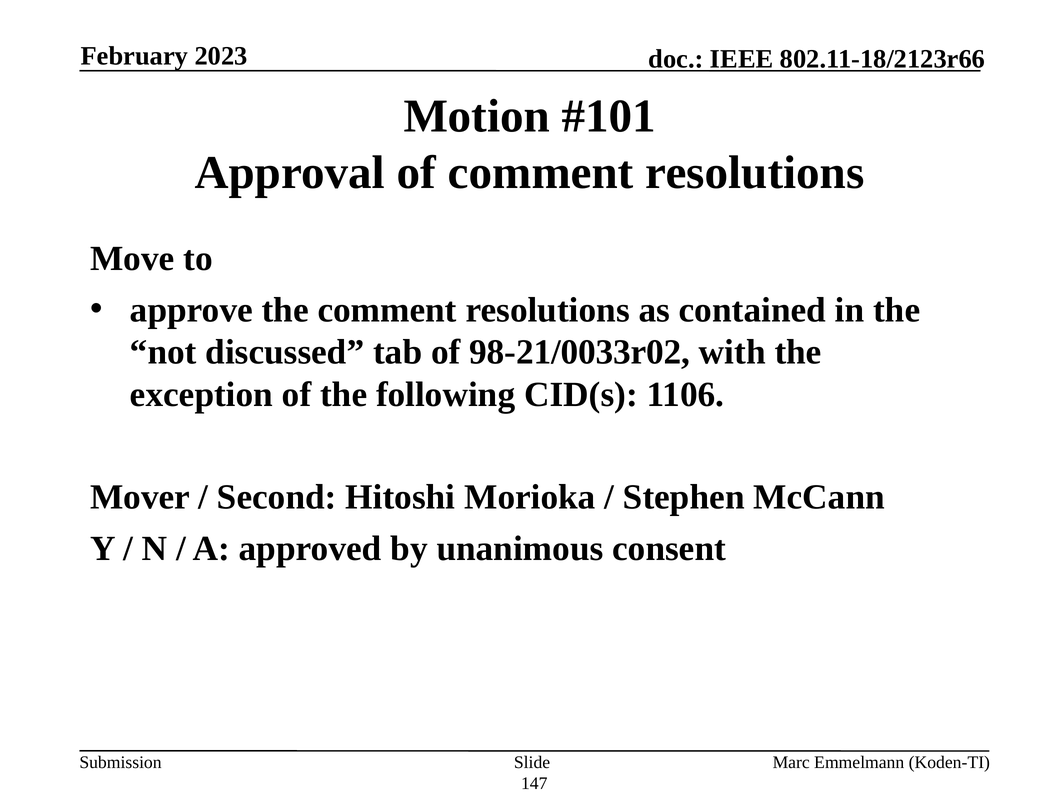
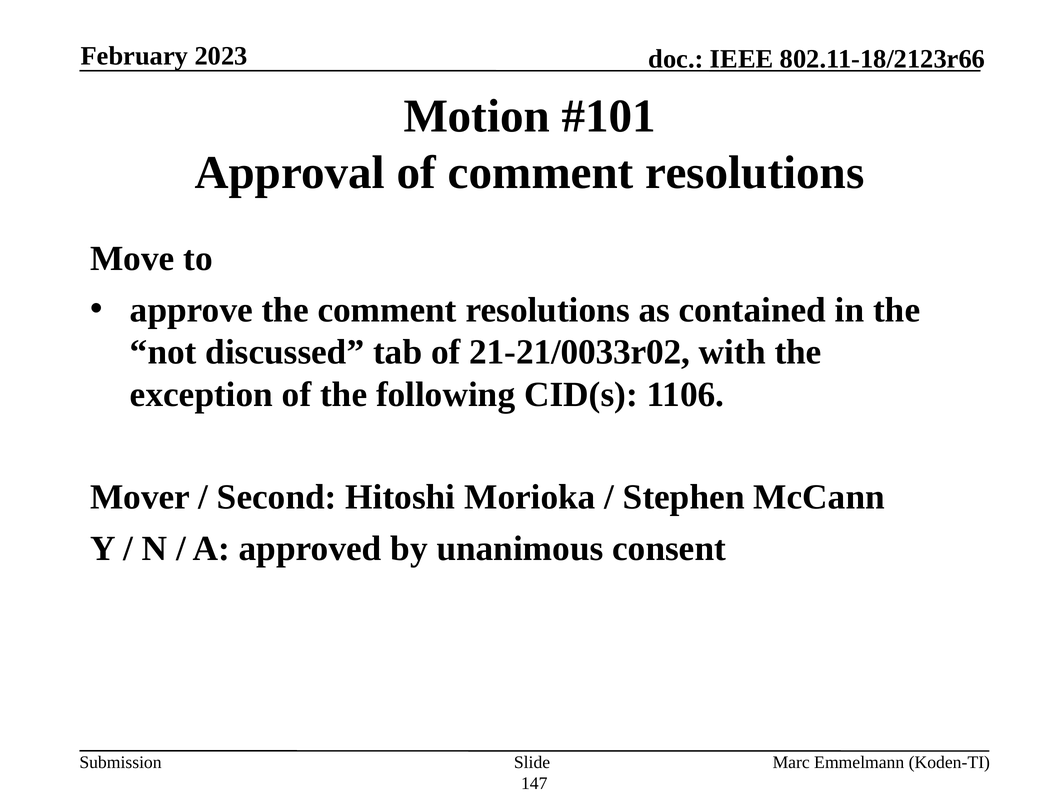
98-21/0033r02: 98-21/0033r02 -> 21-21/0033r02 (580, 352)
